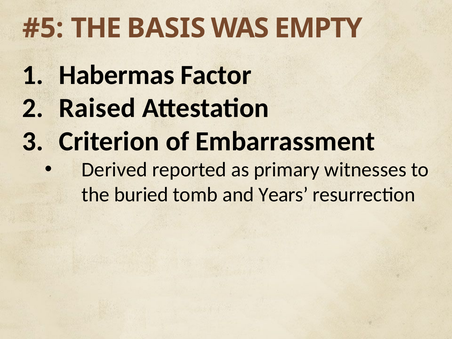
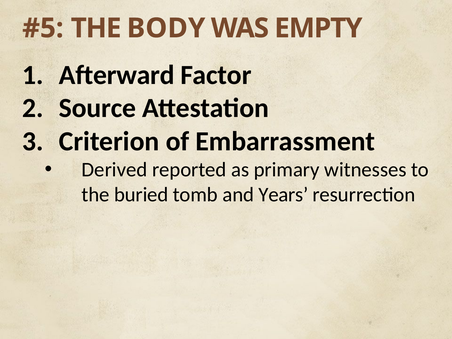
BASIS: BASIS -> BODY (166, 28)
Habermas: Habermas -> Afterward (117, 75)
Raised: Raised -> Source (98, 108)
